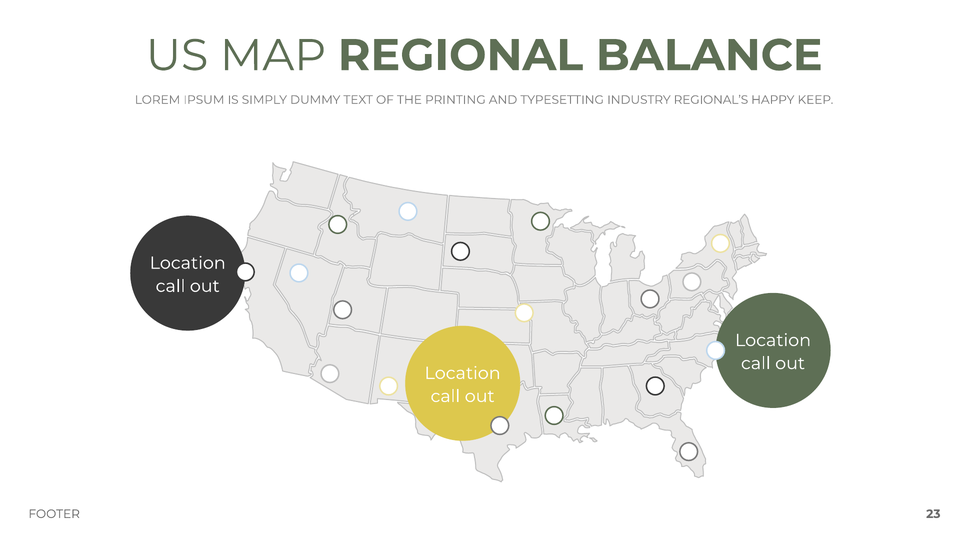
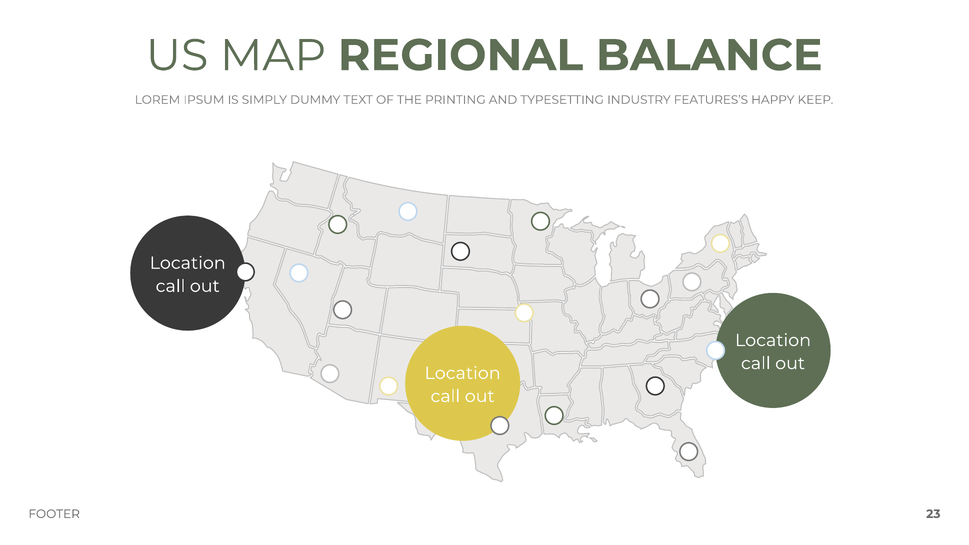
REGIONAL’S: REGIONAL’S -> FEATURES’S (711, 100)
